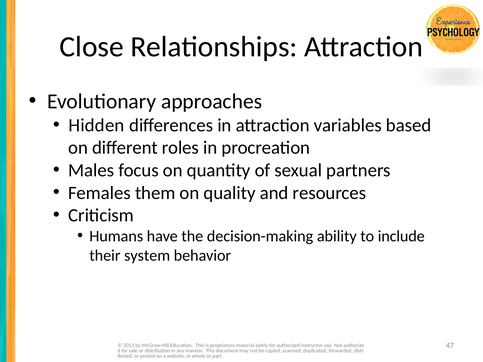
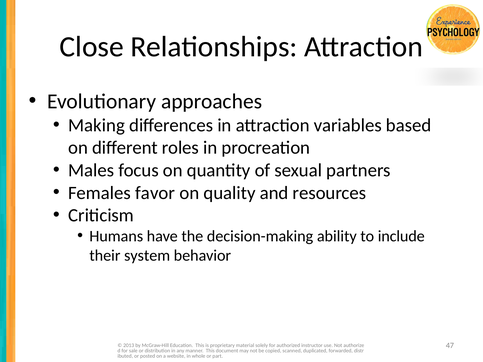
Hidden: Hidden -> Making (97, 125)
them: them -> favor (155, 193)
